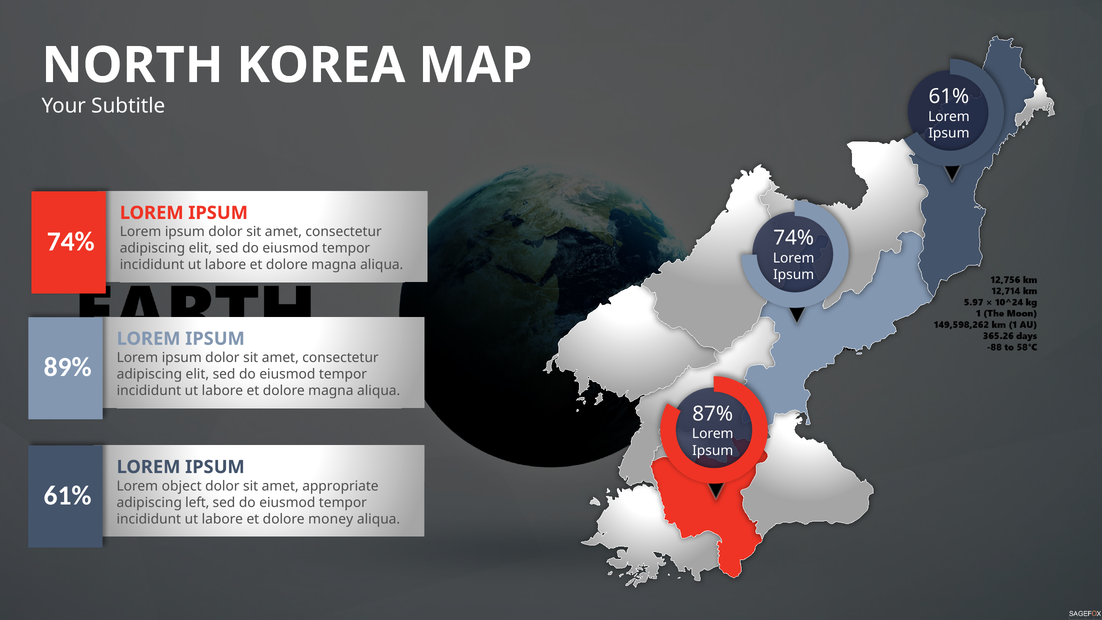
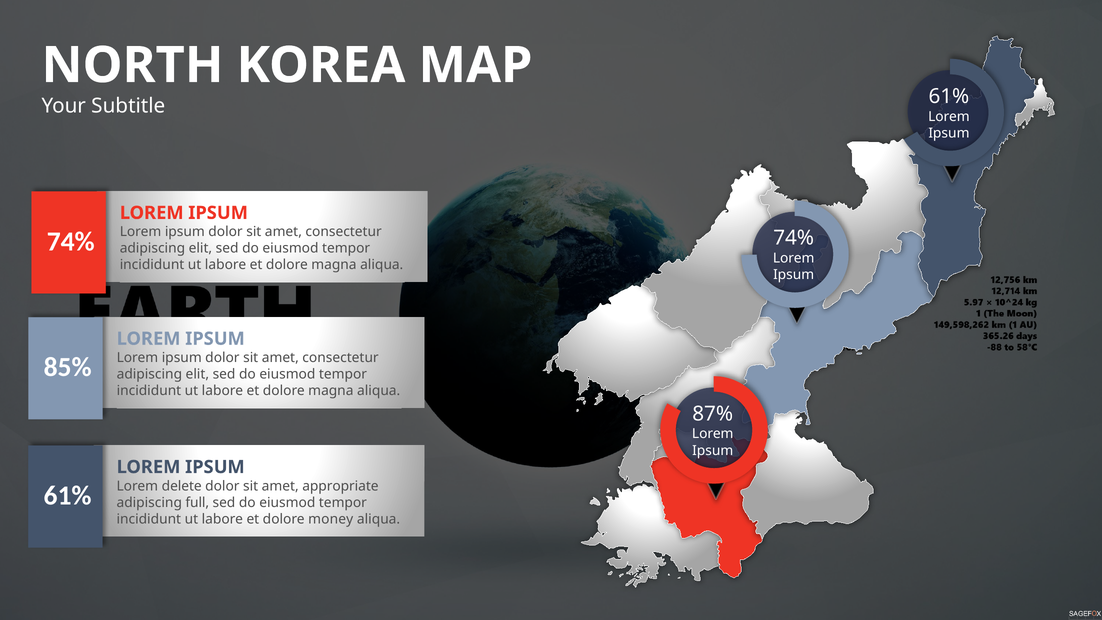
89%: 89% -> 85% (68, 367)
object: object -> delete (182, 486)
left: left -> full (197, 502)
